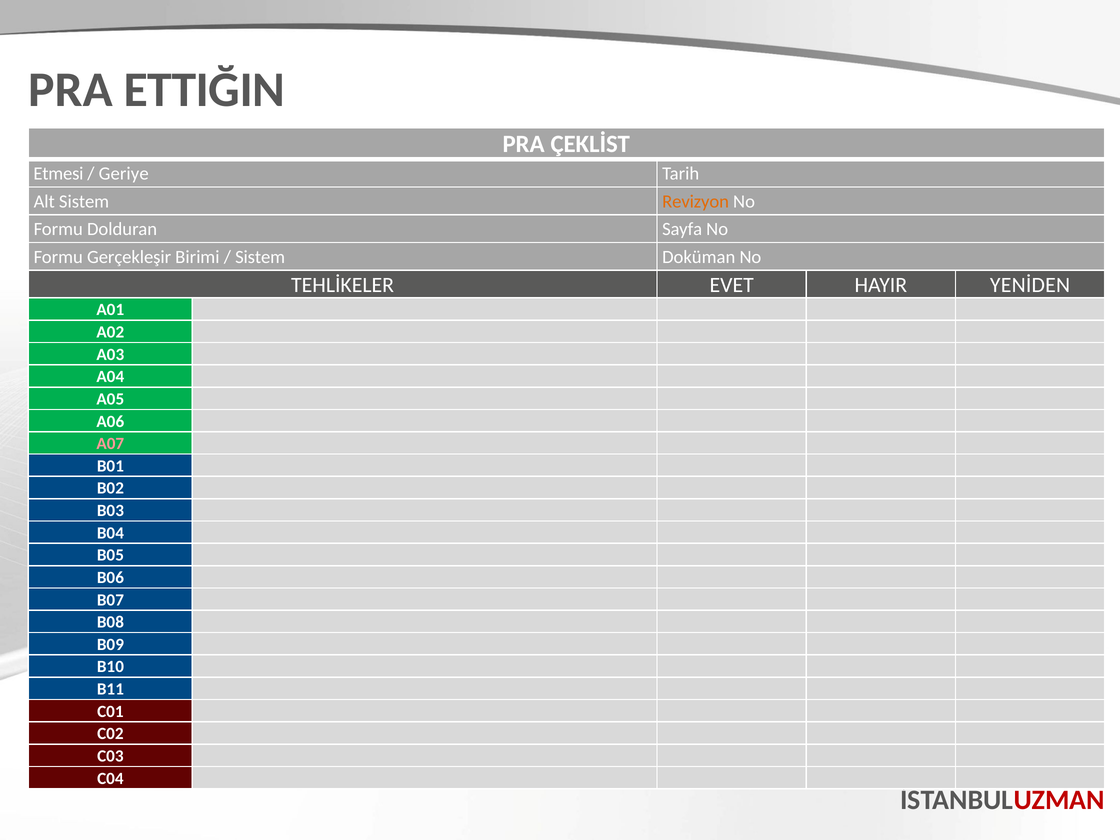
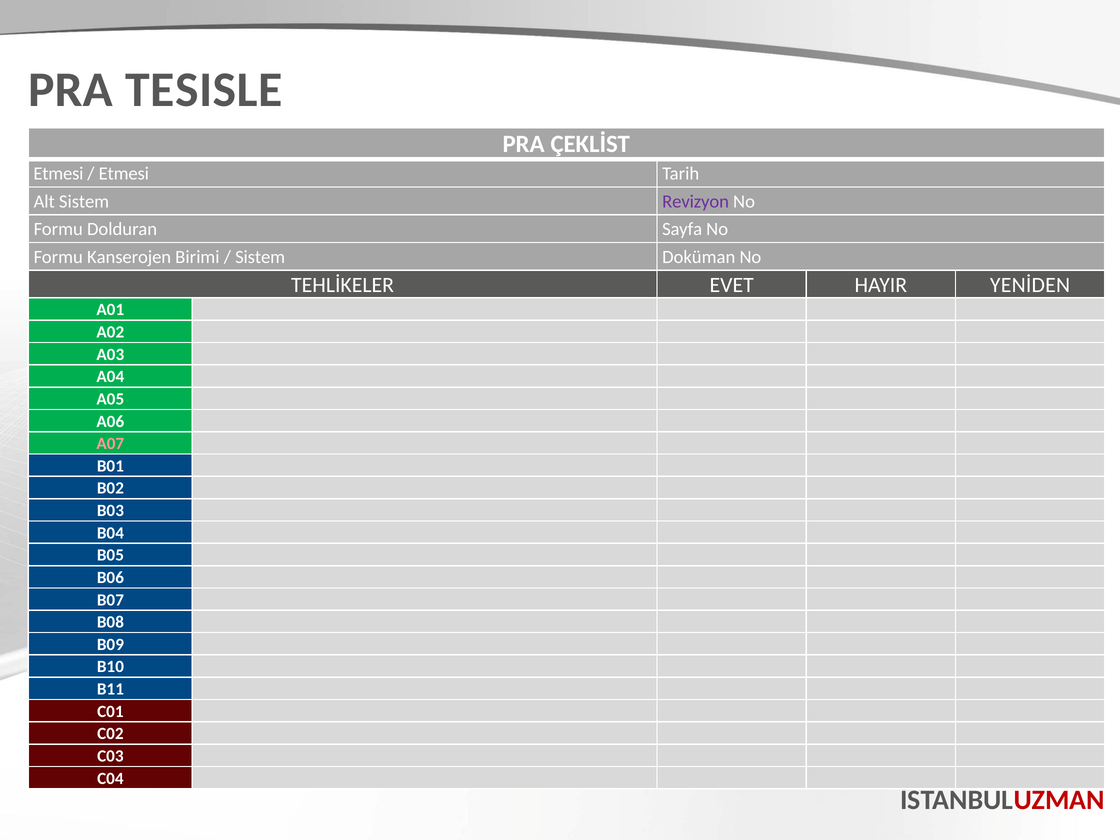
ETTIĞIN: ETTIĞIN -> TESISLE (204, 90)
Geriye: Geriye -> Etmesi (124, 174)
Revizyon colour: orange -> purple (696, 202)
Gerçekleşir: Gerçekleşir -> Kanserojen (129, 257)
